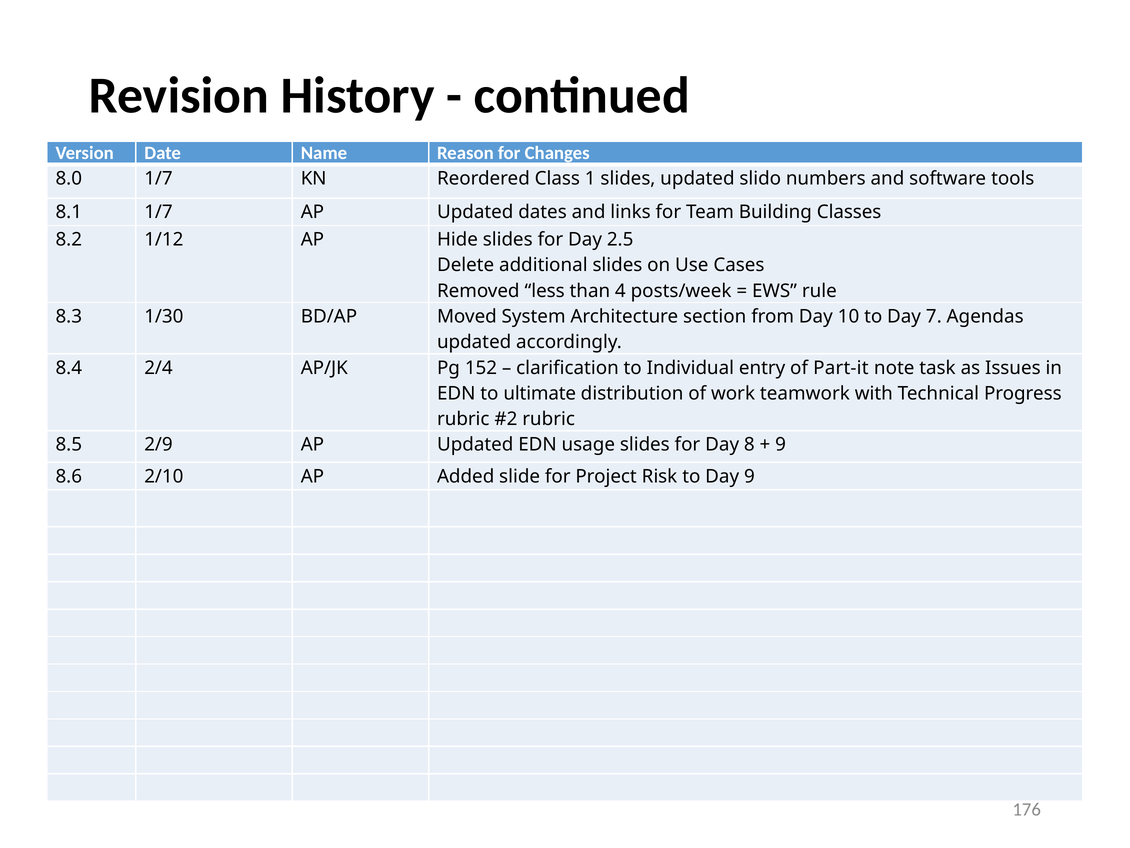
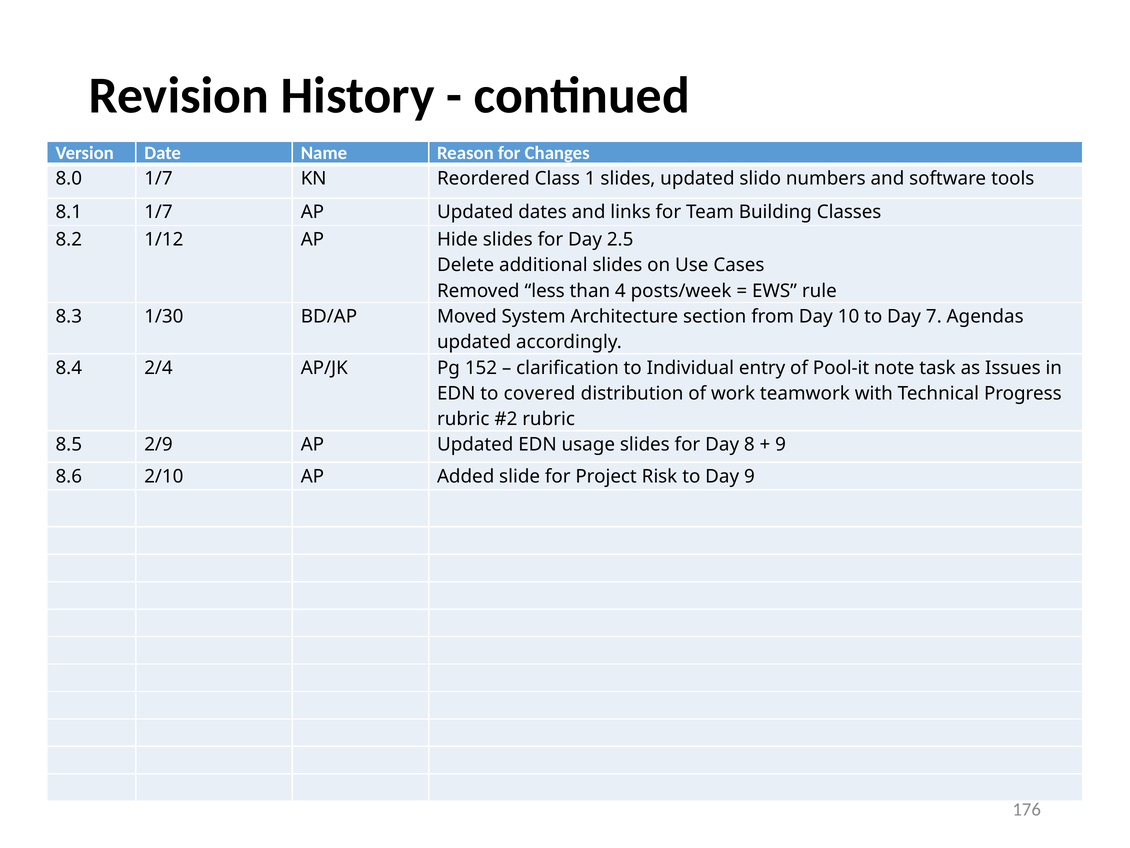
Part-it: Part-it -> Pool-it (841, 368)
ultimate: ultimate -> covered (540, 393)
